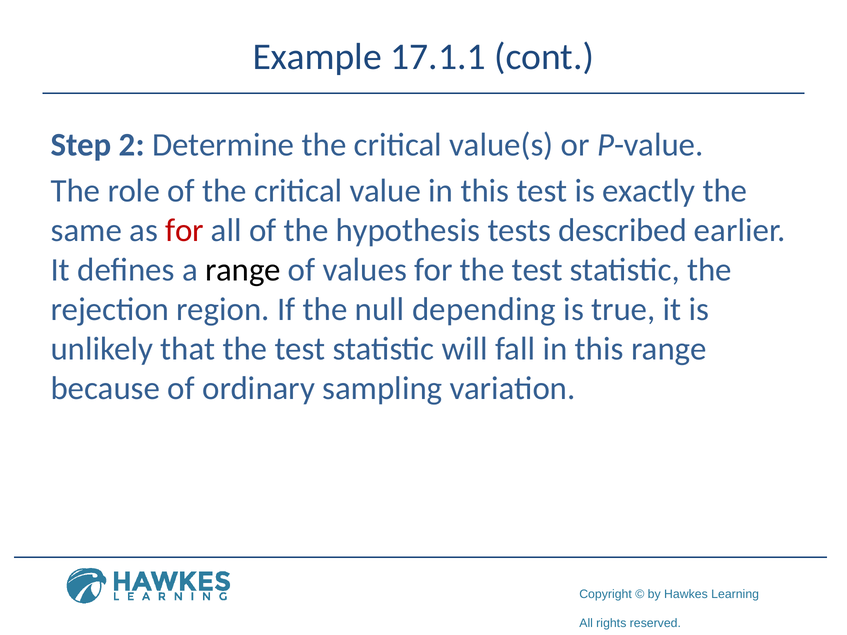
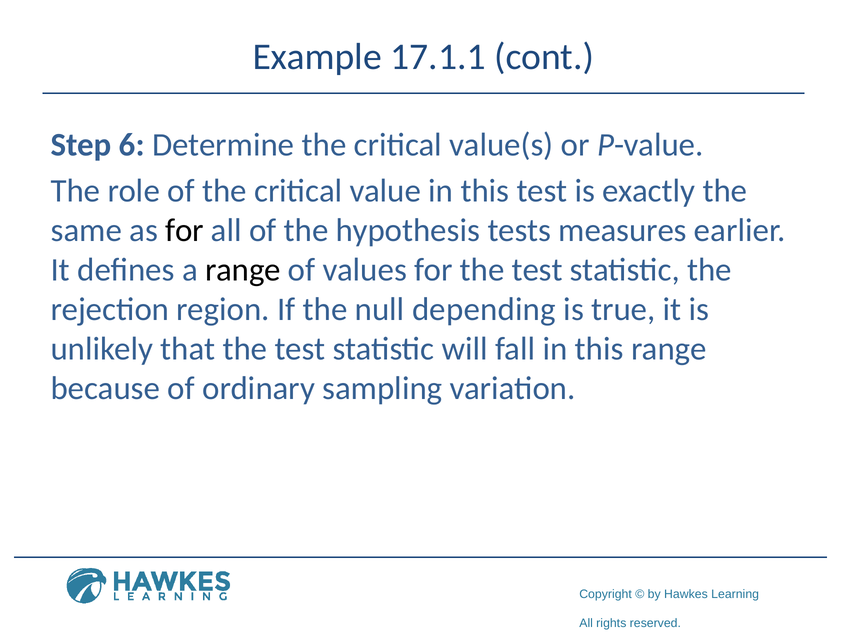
2: 2 -> 6 (132, 145)
for colour: red -> black (185, 231)
described: described -> measures (623, 231)
